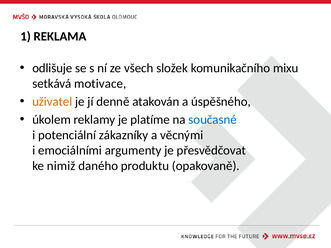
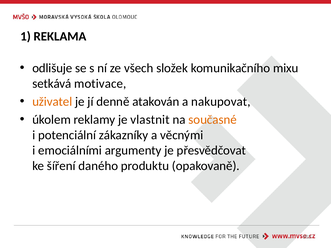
úspěšného: úspěšného -> nakupovat (221, 102)
platíme: platíme -> vlastnit (150, 120)
současné colour: blue -> orange (213, 120)
nimiž: nimiž -> šíření (61, 166)
